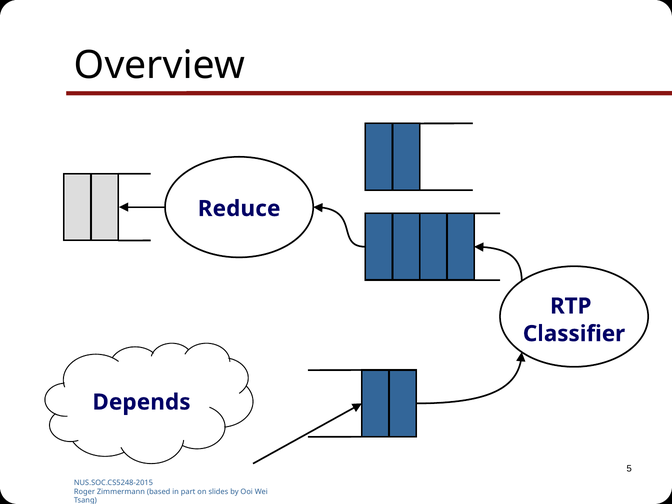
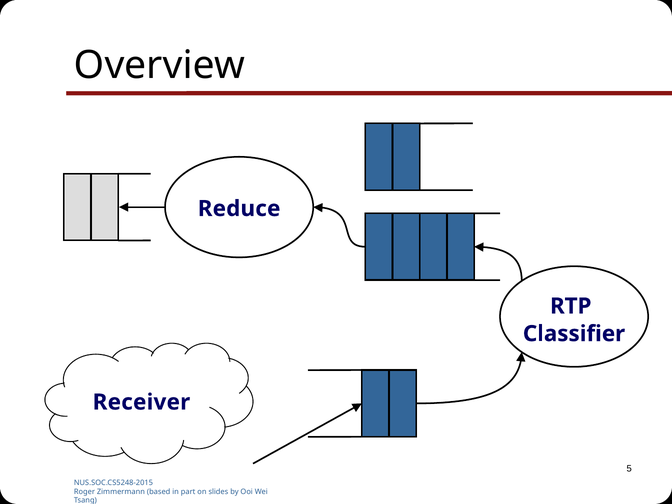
Depends: Depends -> Receiver (141, 402)
